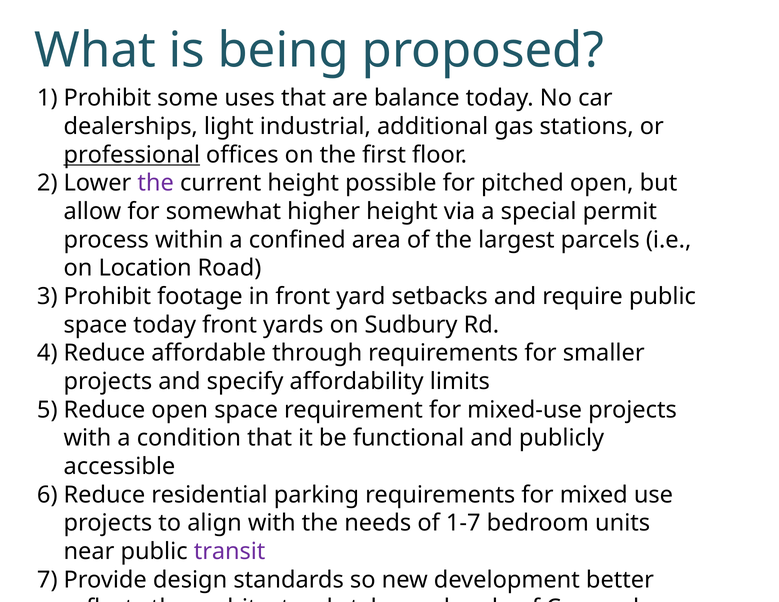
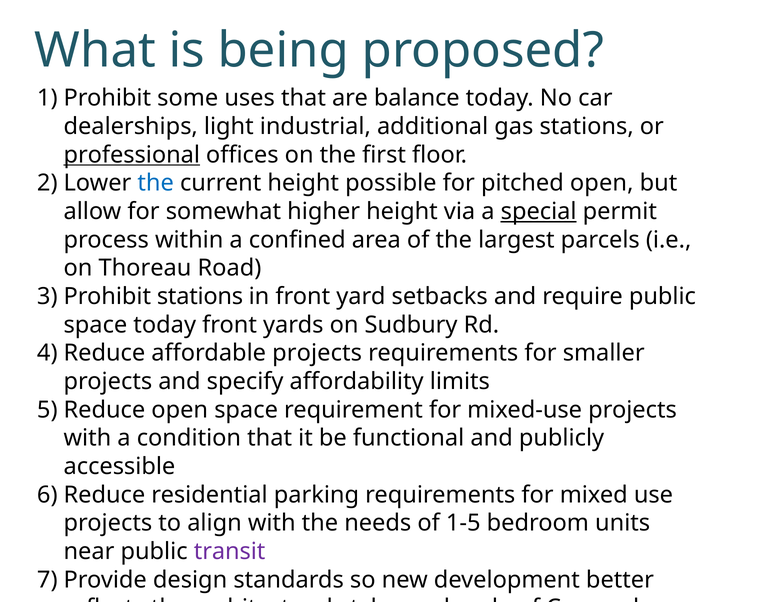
the colour: purple -> blue (156, 183)
special underline: none -> present (539, 211)
Location: Location -> Thoreau (145, 268)
Prohibit footage: footage -> stations (200, 296)
affordable through: through -> projects (317, 353)
1-7: 1-7 -> 1-5 (463, 523)
